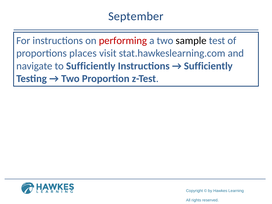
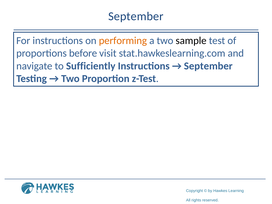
performing colour: red -> orange (123, 41)
places: places -> before (83, 53)
Sufficiently: Sufficiently -> September (208, 66)
